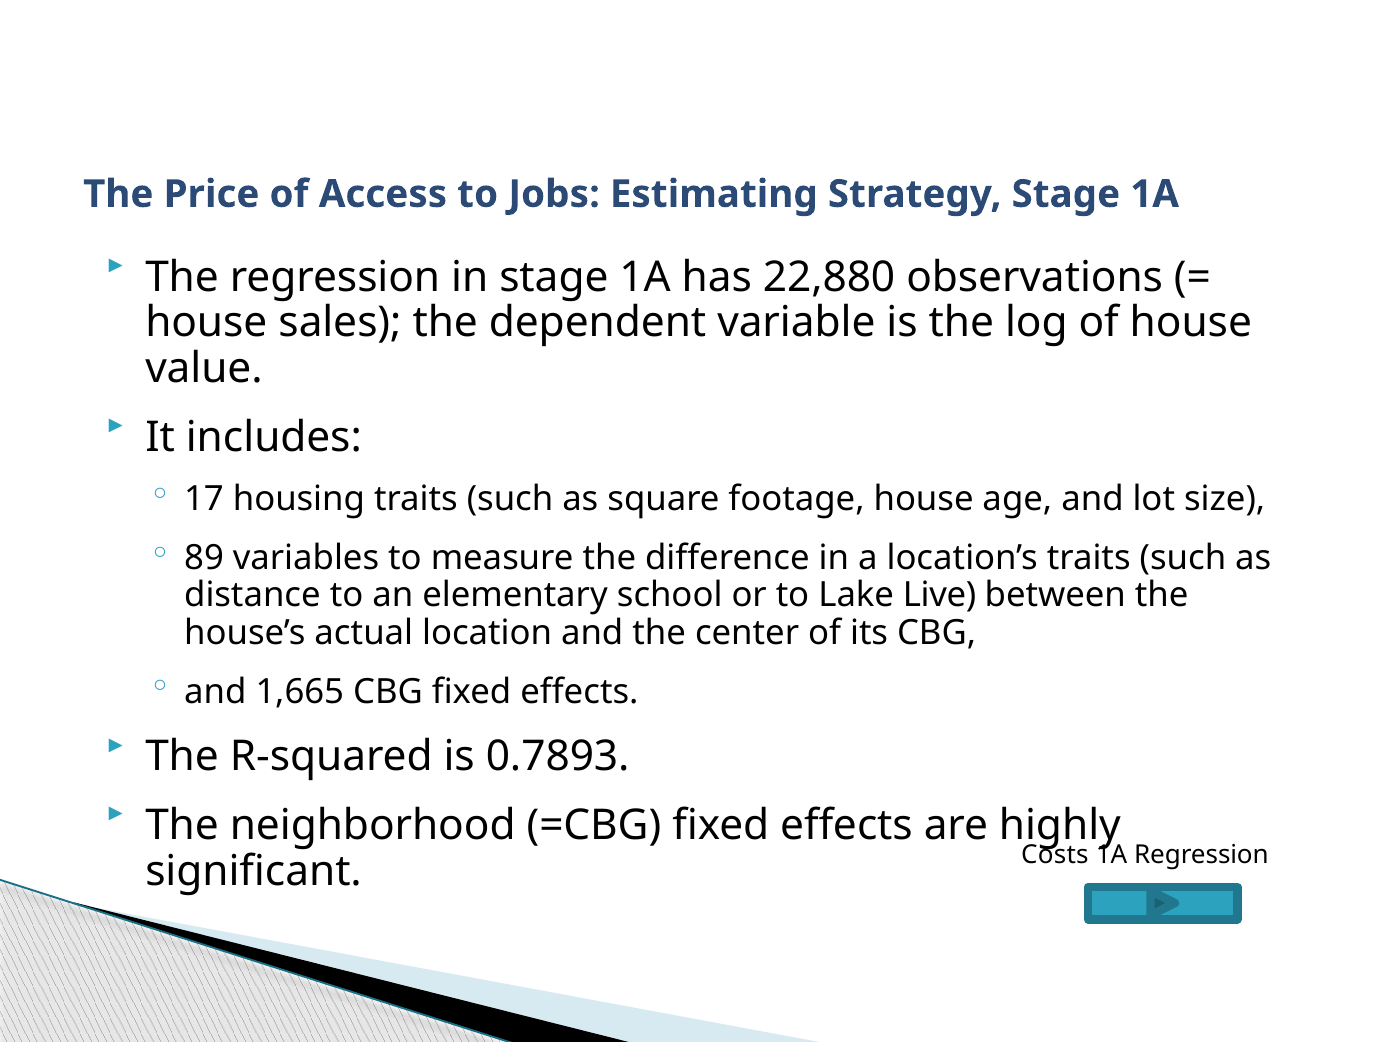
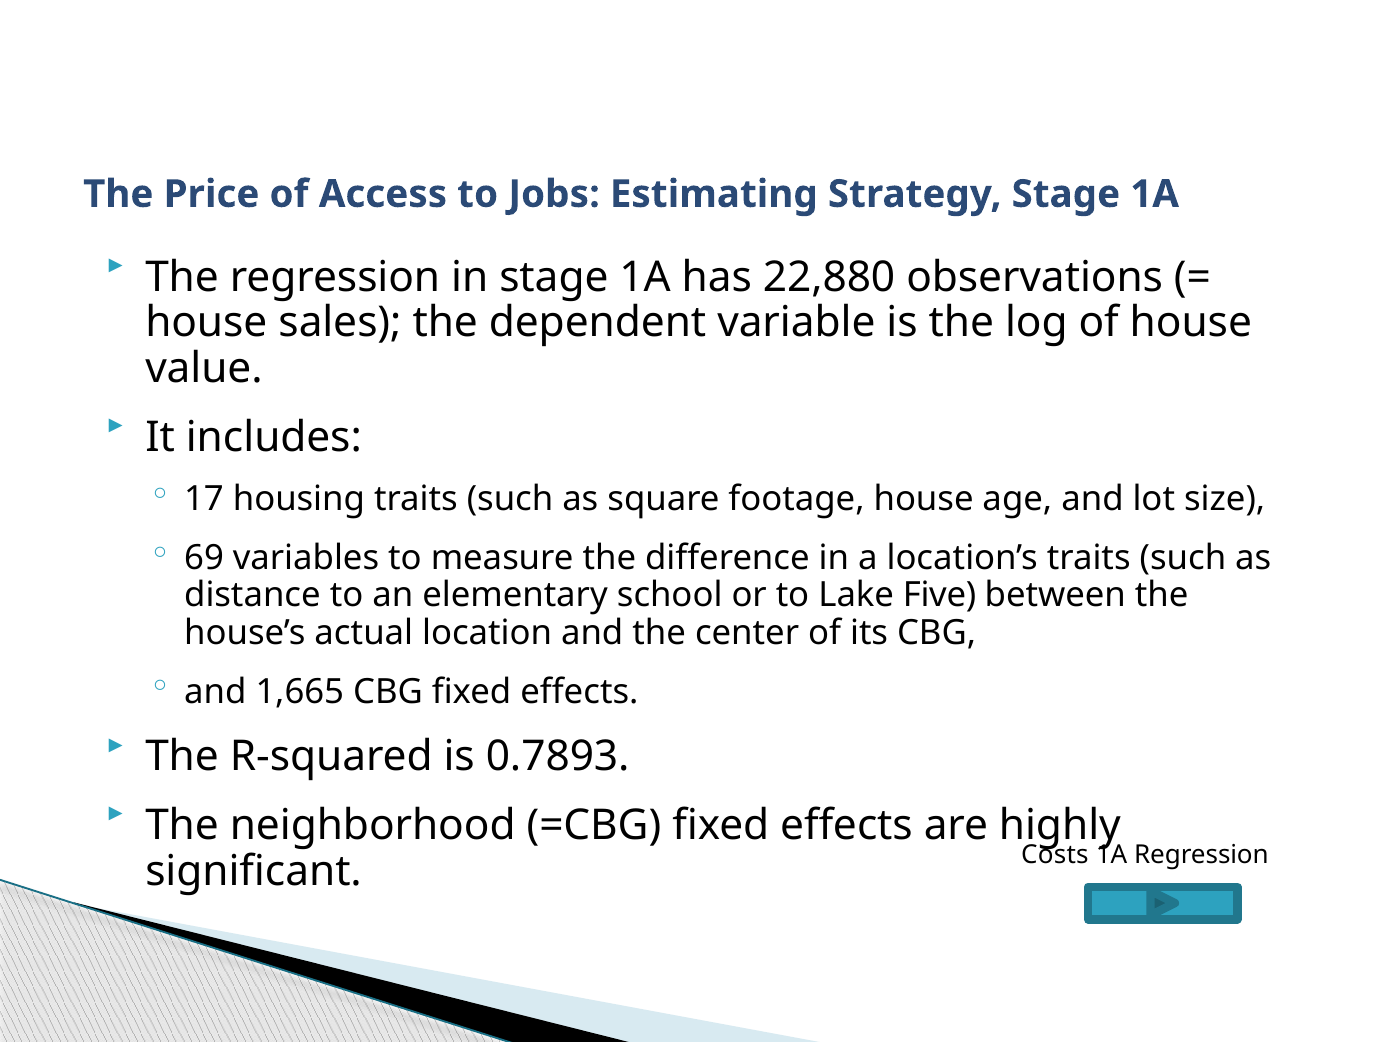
89: 89 -> 69 (204, 558)
Live: Live -> Five (940, 595)
